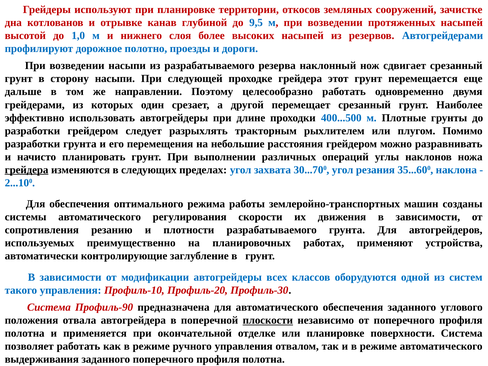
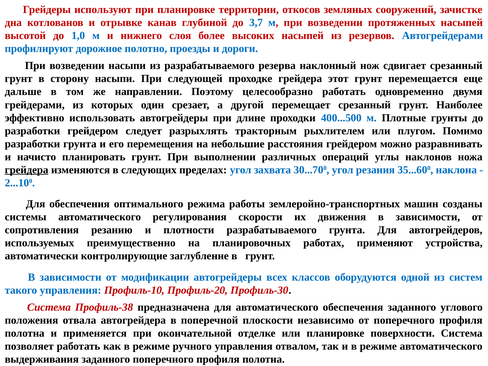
9,5: 9,5 -> 3,7 (256, 23)
Профиль-90: Профиль-90 -> Профиль-38 (104, 307)
плоскости underline: present -> none (268, 320)
